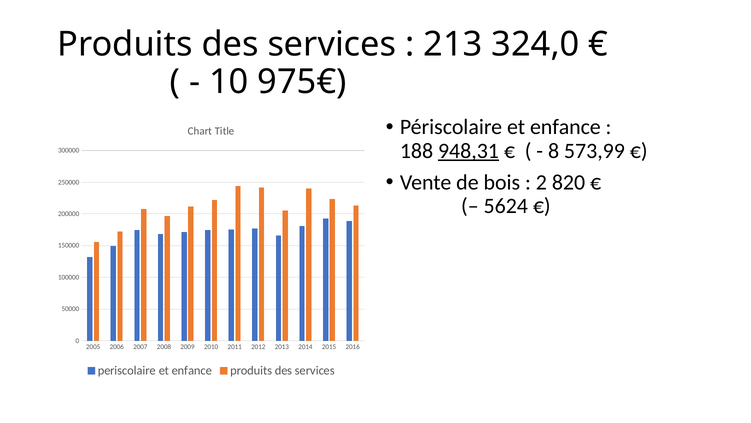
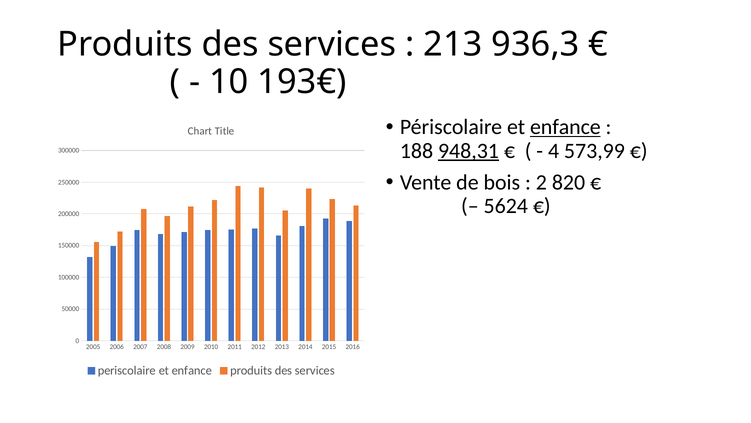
324,0: 324,0 -> 936,3 (535, 45)
975€: 975€ -> 193€ (302, 82)
enfance underline: none -> present (565, 127)
8: 8 -> 4 (554, 151)
